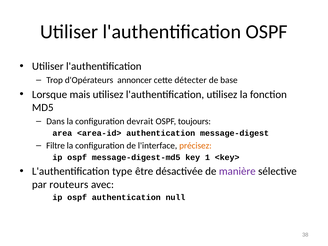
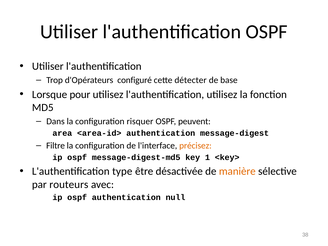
annoncer: annoncer -> configuré (135, 80)
mais: mais -> pour (80, 94)
devrait: devrait -> risquer (140, 121)
toujours: toujours -> peuvent (194, 121)
manière colour: purple -> orange (237, 171)
